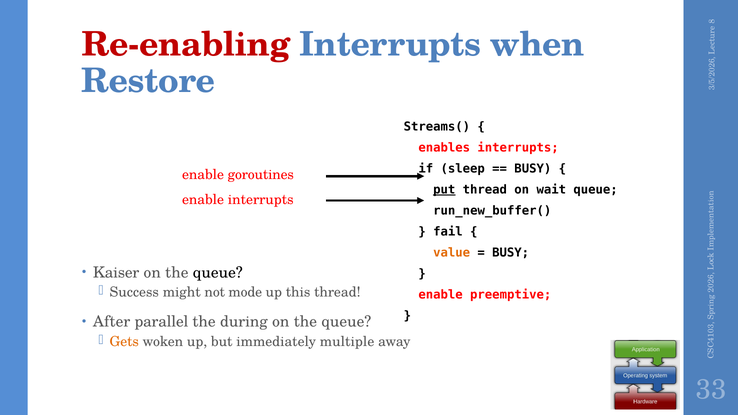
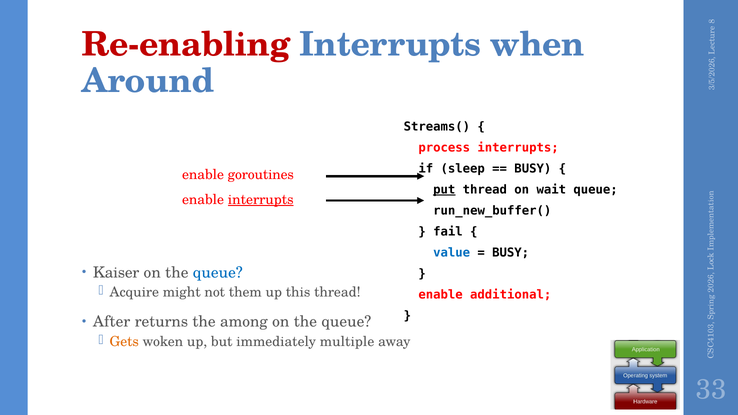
Restore: Restore -> Around (148, 81)
enables: enables -> process (444, 148)
interrupts underline: none -> present (261, 200)
value colour: orange -> blue (452, 253)
queue colour: black -> blue (218, 273)
Success: Success -> Acquire (134, 292)
mode: mode -> them (245, 292)
preemptive: preemptive -> additional (511, 295)
parallel: parallel -> returns (161, 322)
during: during -> among (244, 322)
